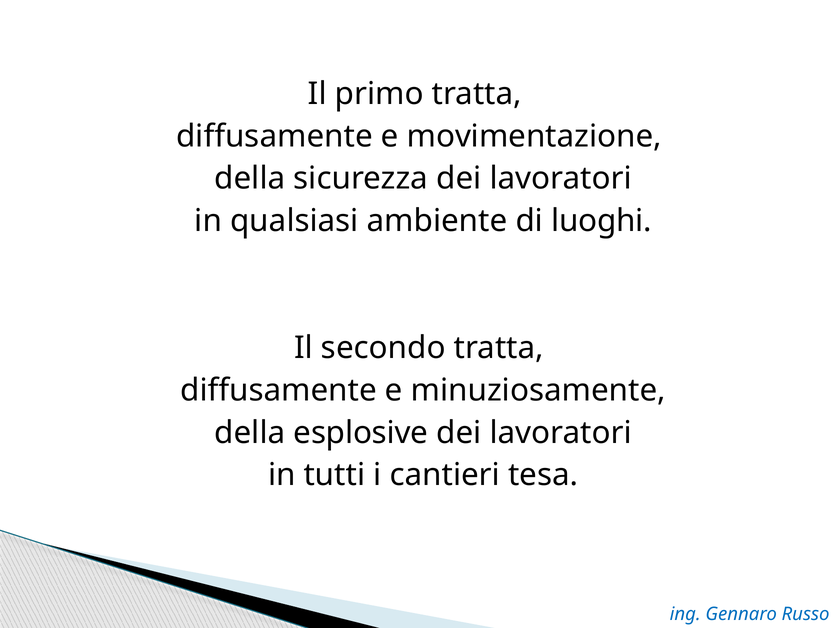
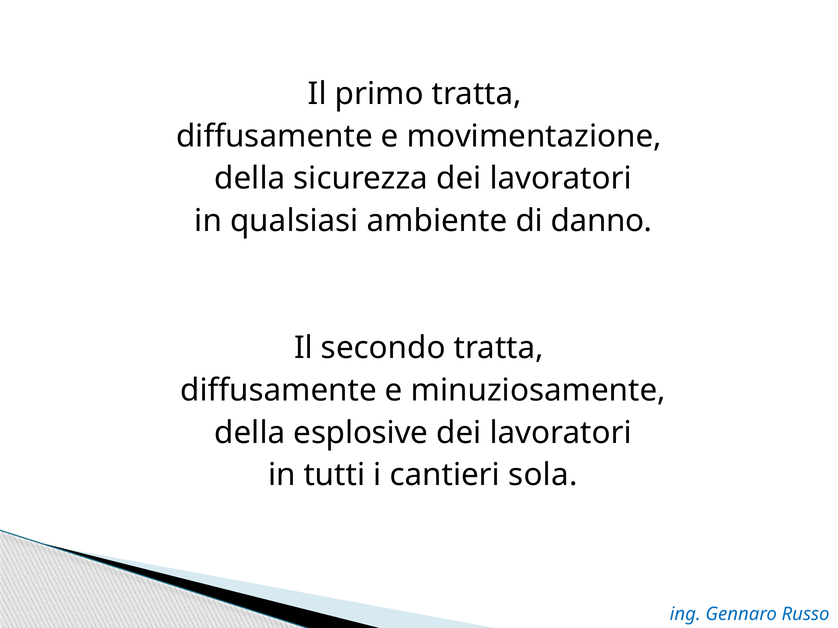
luoghi: luoghi -> danno (602, 221)
tesa: tesa -> sola (543, 475)
